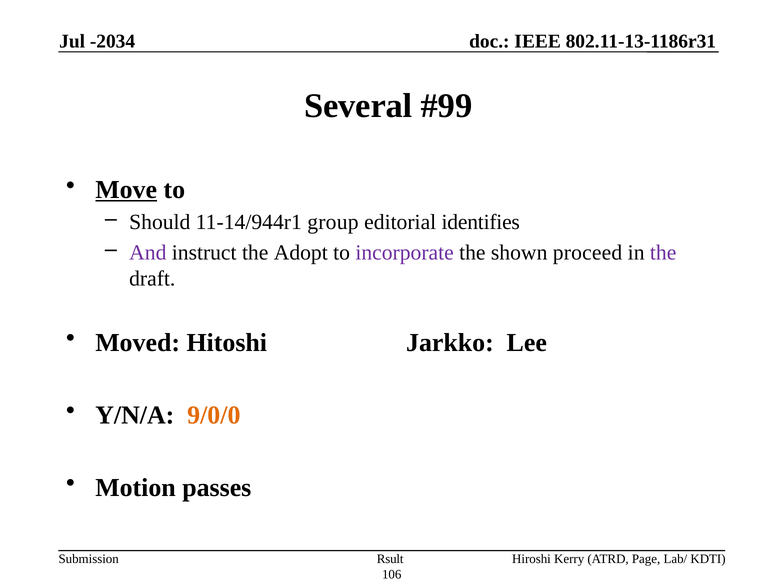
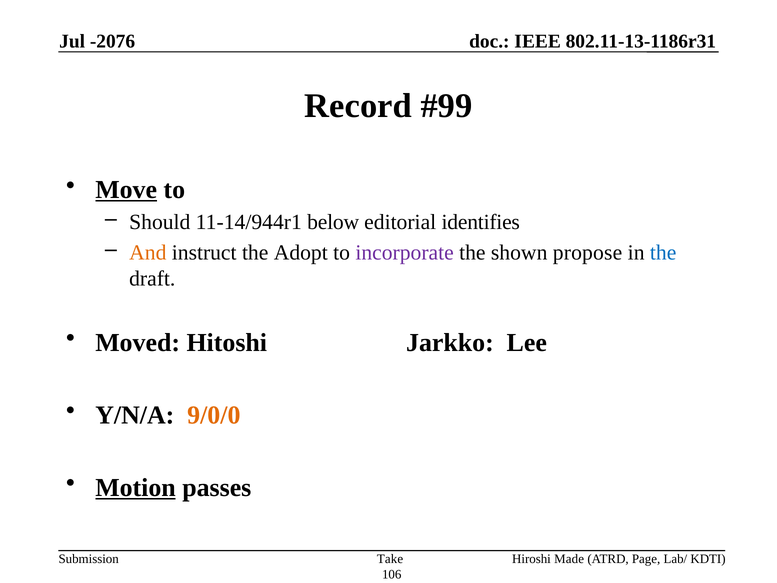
-2034: -2034 -> -2076 (113, 41)
Several: Several -> Record (358, 106)
group: group -> below (333, 222)
And colour: purple -> orange (148, 252)
proceed: proceed -> propose (588, 252)
the colour: purple -> blue (663, 252)
Motion underline: none -> present (135, 487)
Rsult: Rsult -> Take (390, 559)
Kerry: Kerry -> Made (569, 559)
